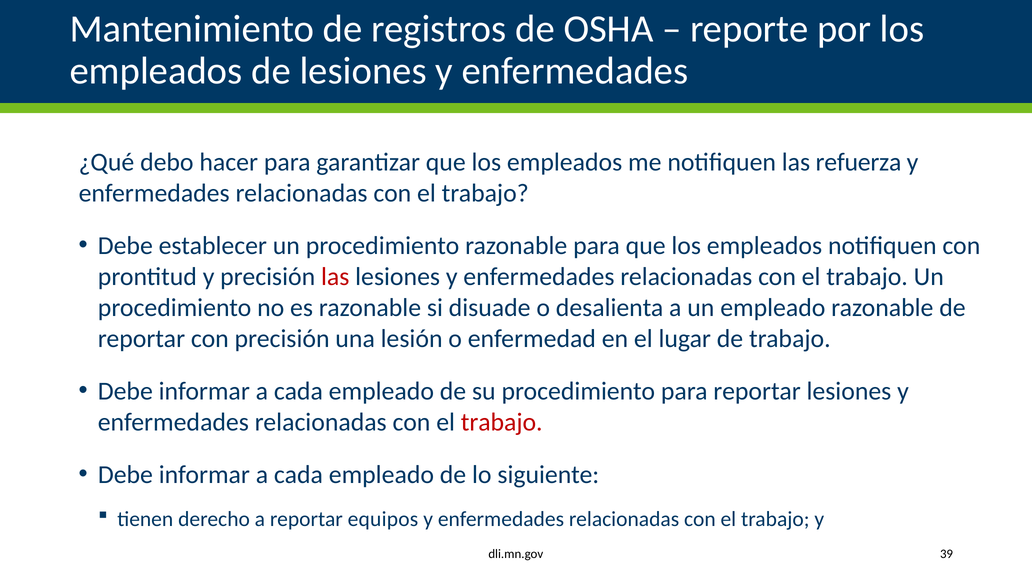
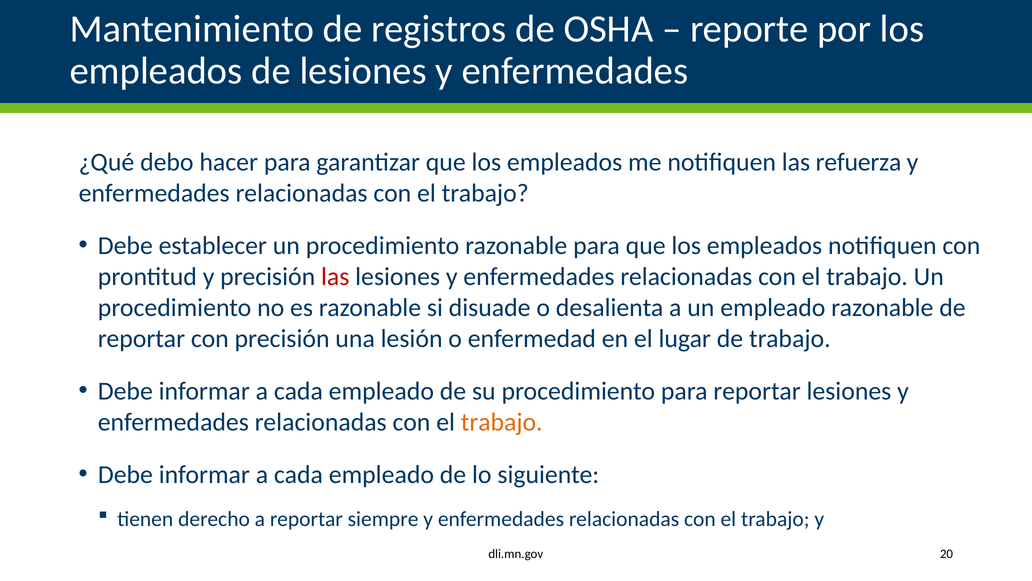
trabajo colour: red -> orange (502, 422)
equipos: equipos -> siempre (383, 519)
39: 39 -> 20 (947, 553)
